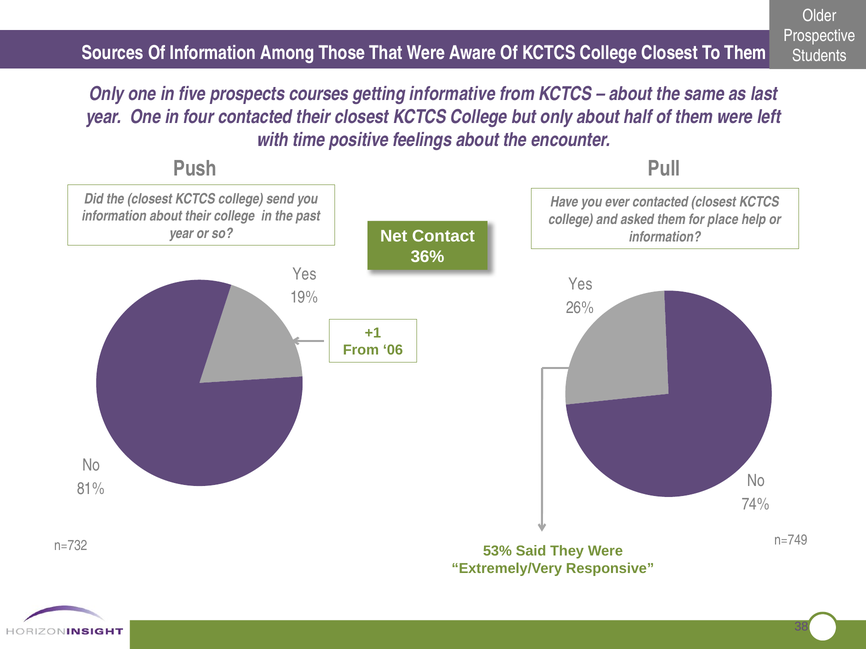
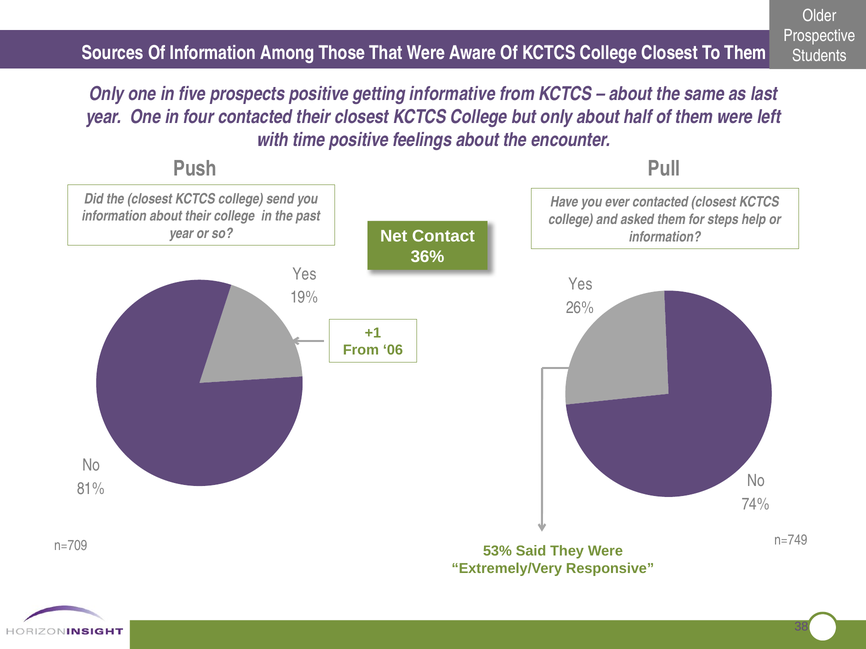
prospects courses: courses -> positive (319, 94)
place: place -> steps (723, 220)
n=732: n=732 -> n=709 (71, 546)
